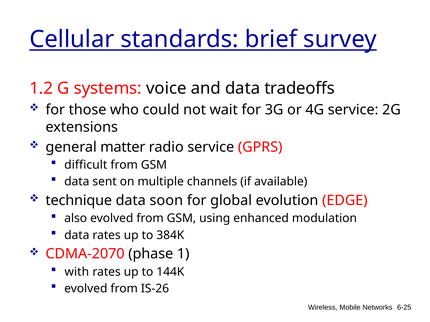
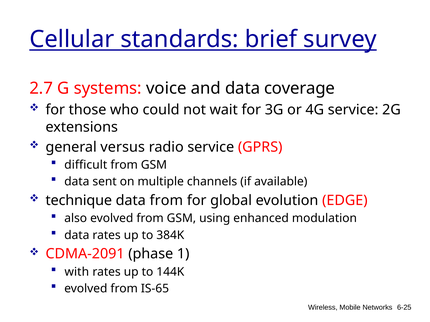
1.2: 1.2 -> 2.7 (41, 89)
tradeoffs: tradeoffs -> coverage (300, 89)
matter: matter -> versus (123, 147)
data soon: soon -> from (166, 201)
CDMA-2070: CDMA-2070 -> CDMA-2091 (85, 254)
IS-26: IS-26 -> IS-65 (155, 289)
